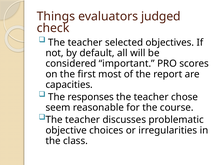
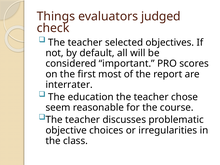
capacities: capacities -> interrater (69, 85)
responses: responses -> education (91, 97)
